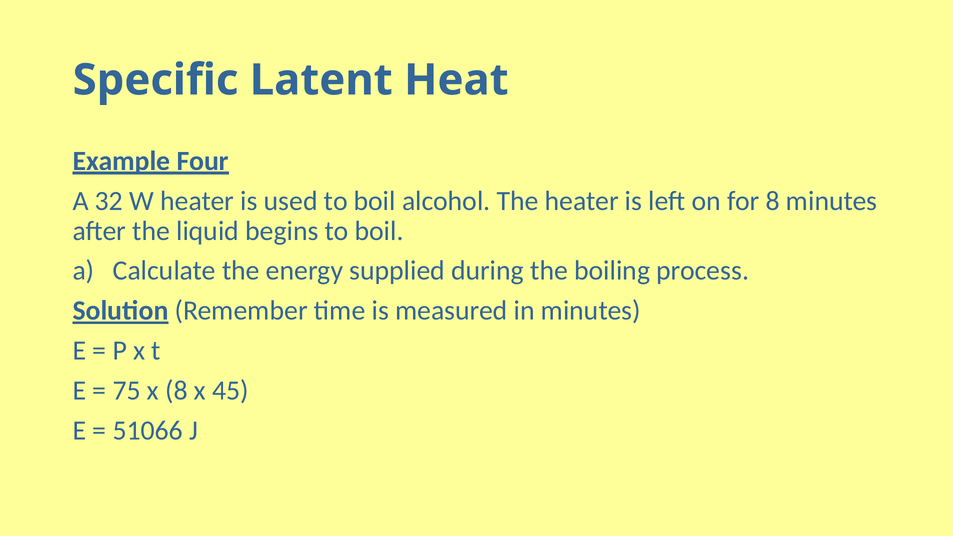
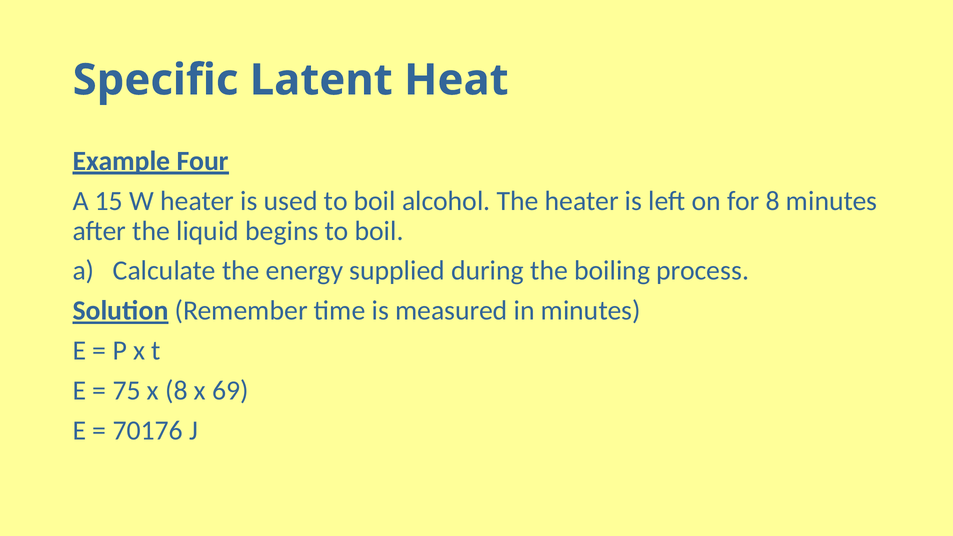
32: 32 -> 15 (109, 201)
45: 45 -> 69 (230, 391)
51066: 51066 -> 70176 (148, 430)
